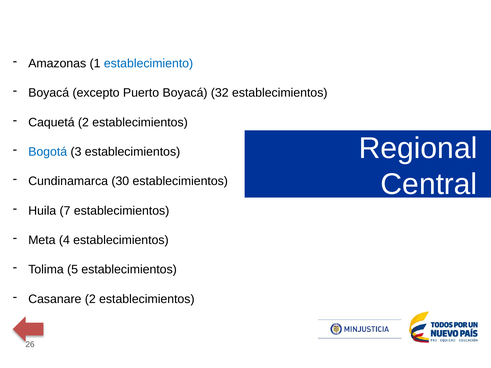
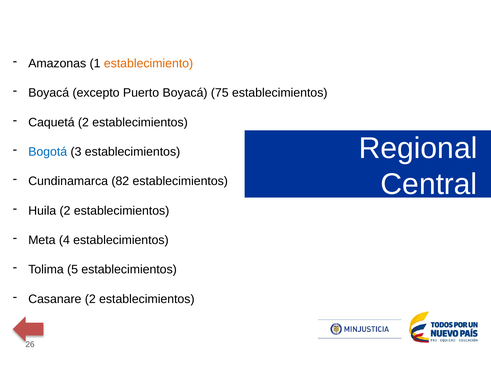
establecimiento colour: blue -> orange (149, 64)
32: 32 -> 75 (220, 93)
30: 30 -> 82 (120, 181)
Huila 7: 7 -> 2 (65, 211)
